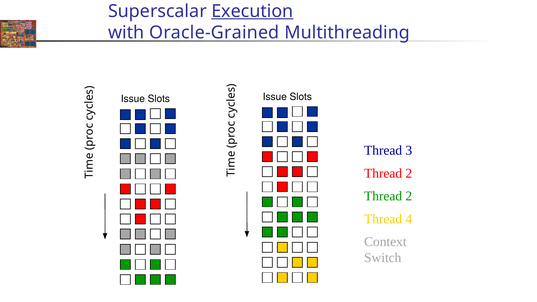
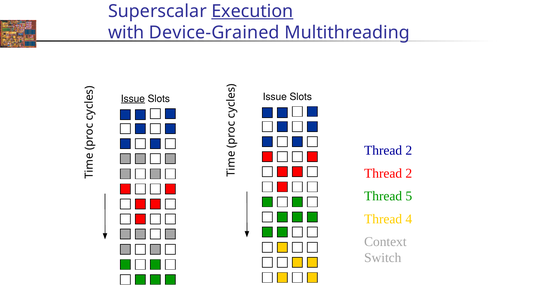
Oracle-Grained: Oracle-Grained -> Device-Grained (214, 33)
Issue underline: none -> present (133, 99)
3: 3 -> 2 (409, 151)
2: 2 -> 5 (409, 196)
